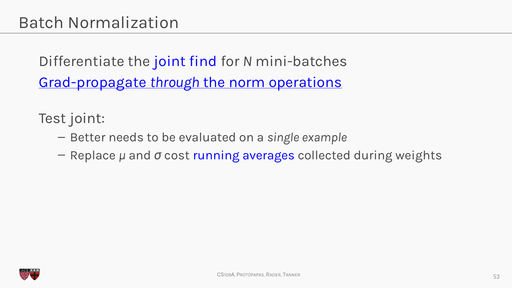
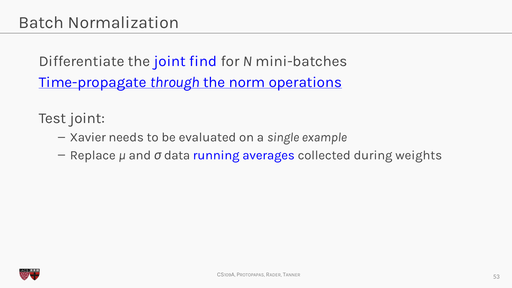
Grad-propagate: Grad-propagate -> Time-propagate (93, 82)
Better: Better -> Xavier (88, 137)
cost: cost -> data (177, 155)
